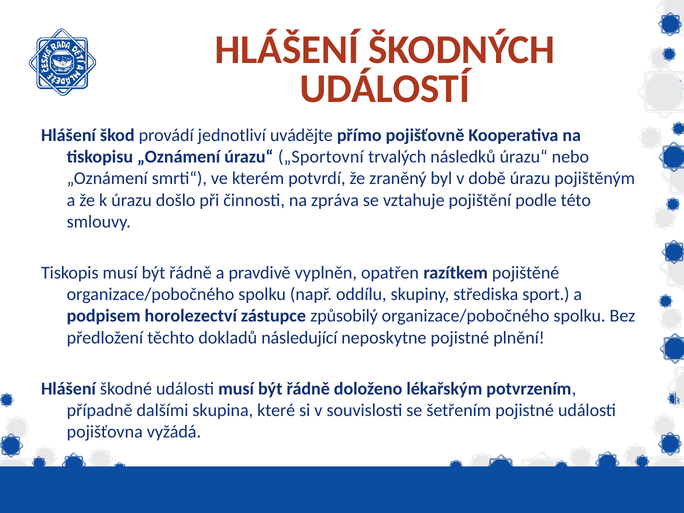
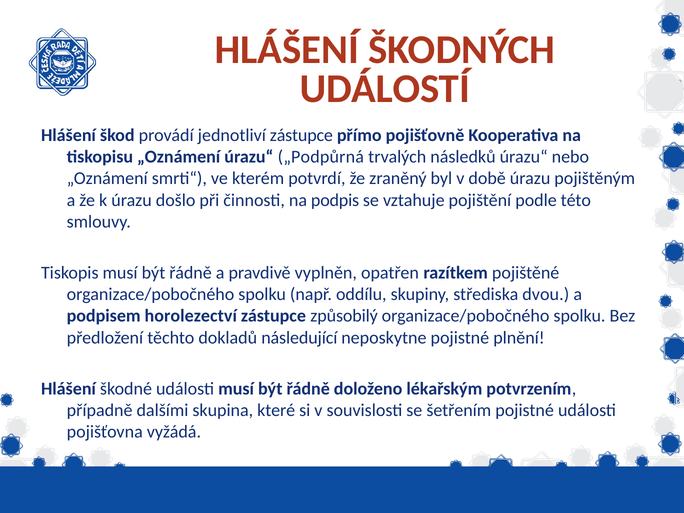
jednotliví uvádějte: uvádějte -> zástupce (301, 135)
„Sportovní: „Sportovní -> „Podpůrná (321, 157)
zpráva: zpráva -> podpis (335, 200)
sport: sport -> dvou (546, 294)
